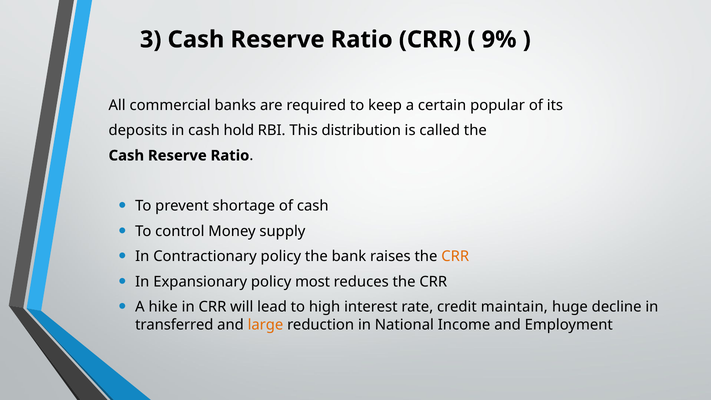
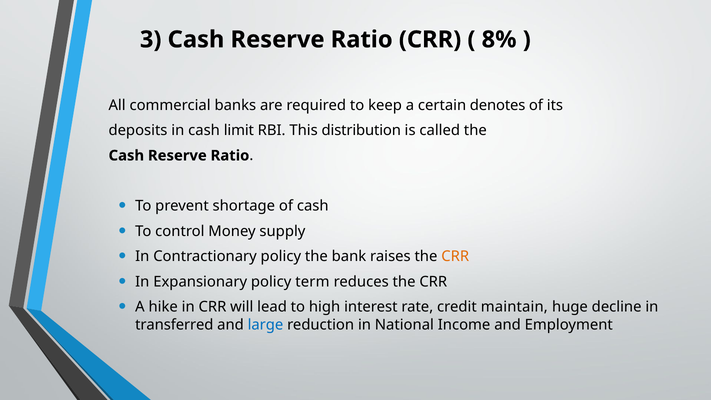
9%: 9% -> 8% (499, 40)
popular: popular -> denotes (498, 105)
hold: hold -> limit (239, 130)
most: most -> term (312, 282)
large colour: orange -> blue (265, 325)
